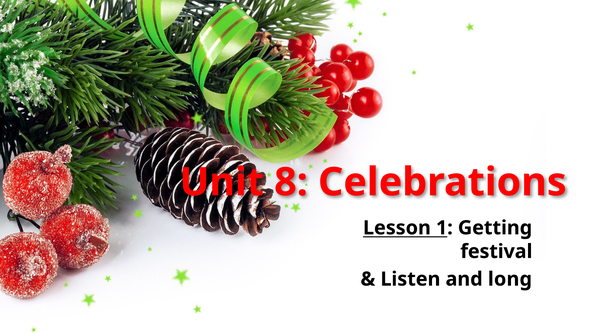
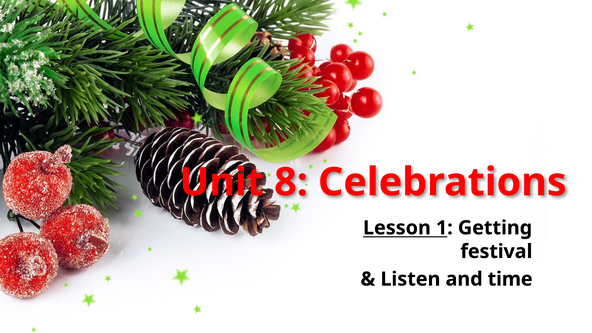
long: long -> time (510, 279)
